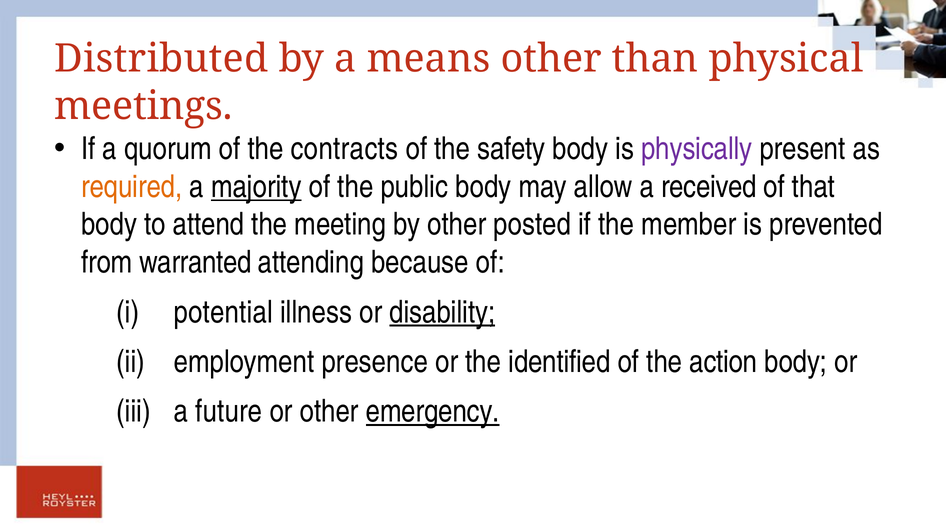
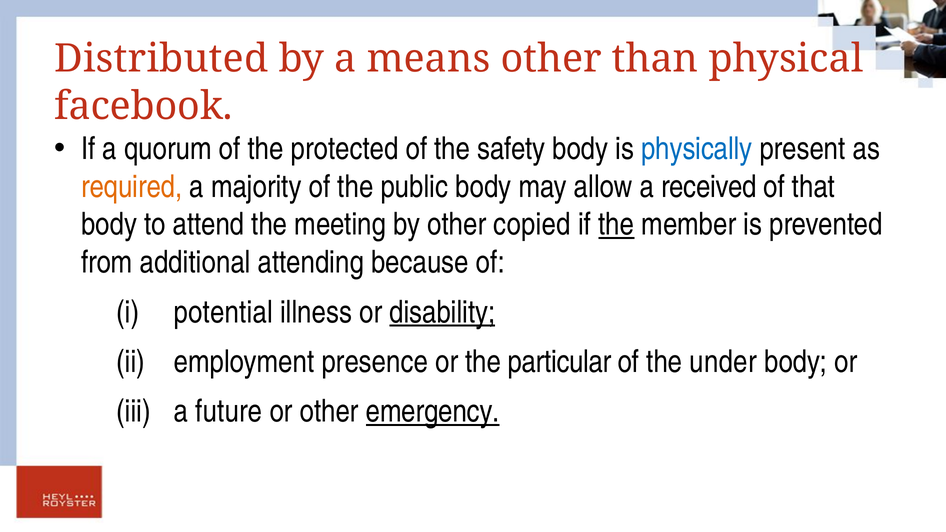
meetings: meetings -> facebook (144, 106)
contracts: contracts -> protected (345, 149)
physically colour: purple -> blue (697, 149)
majority underline: present -> none (256, 187)
posted: posted -> copied (532, 225)
the underline: none -> present (616, 225)
warranted: warranted -> additional (195, 262)
identified: identified -> particular (560, 362)
action: action -> under (723, 362)
